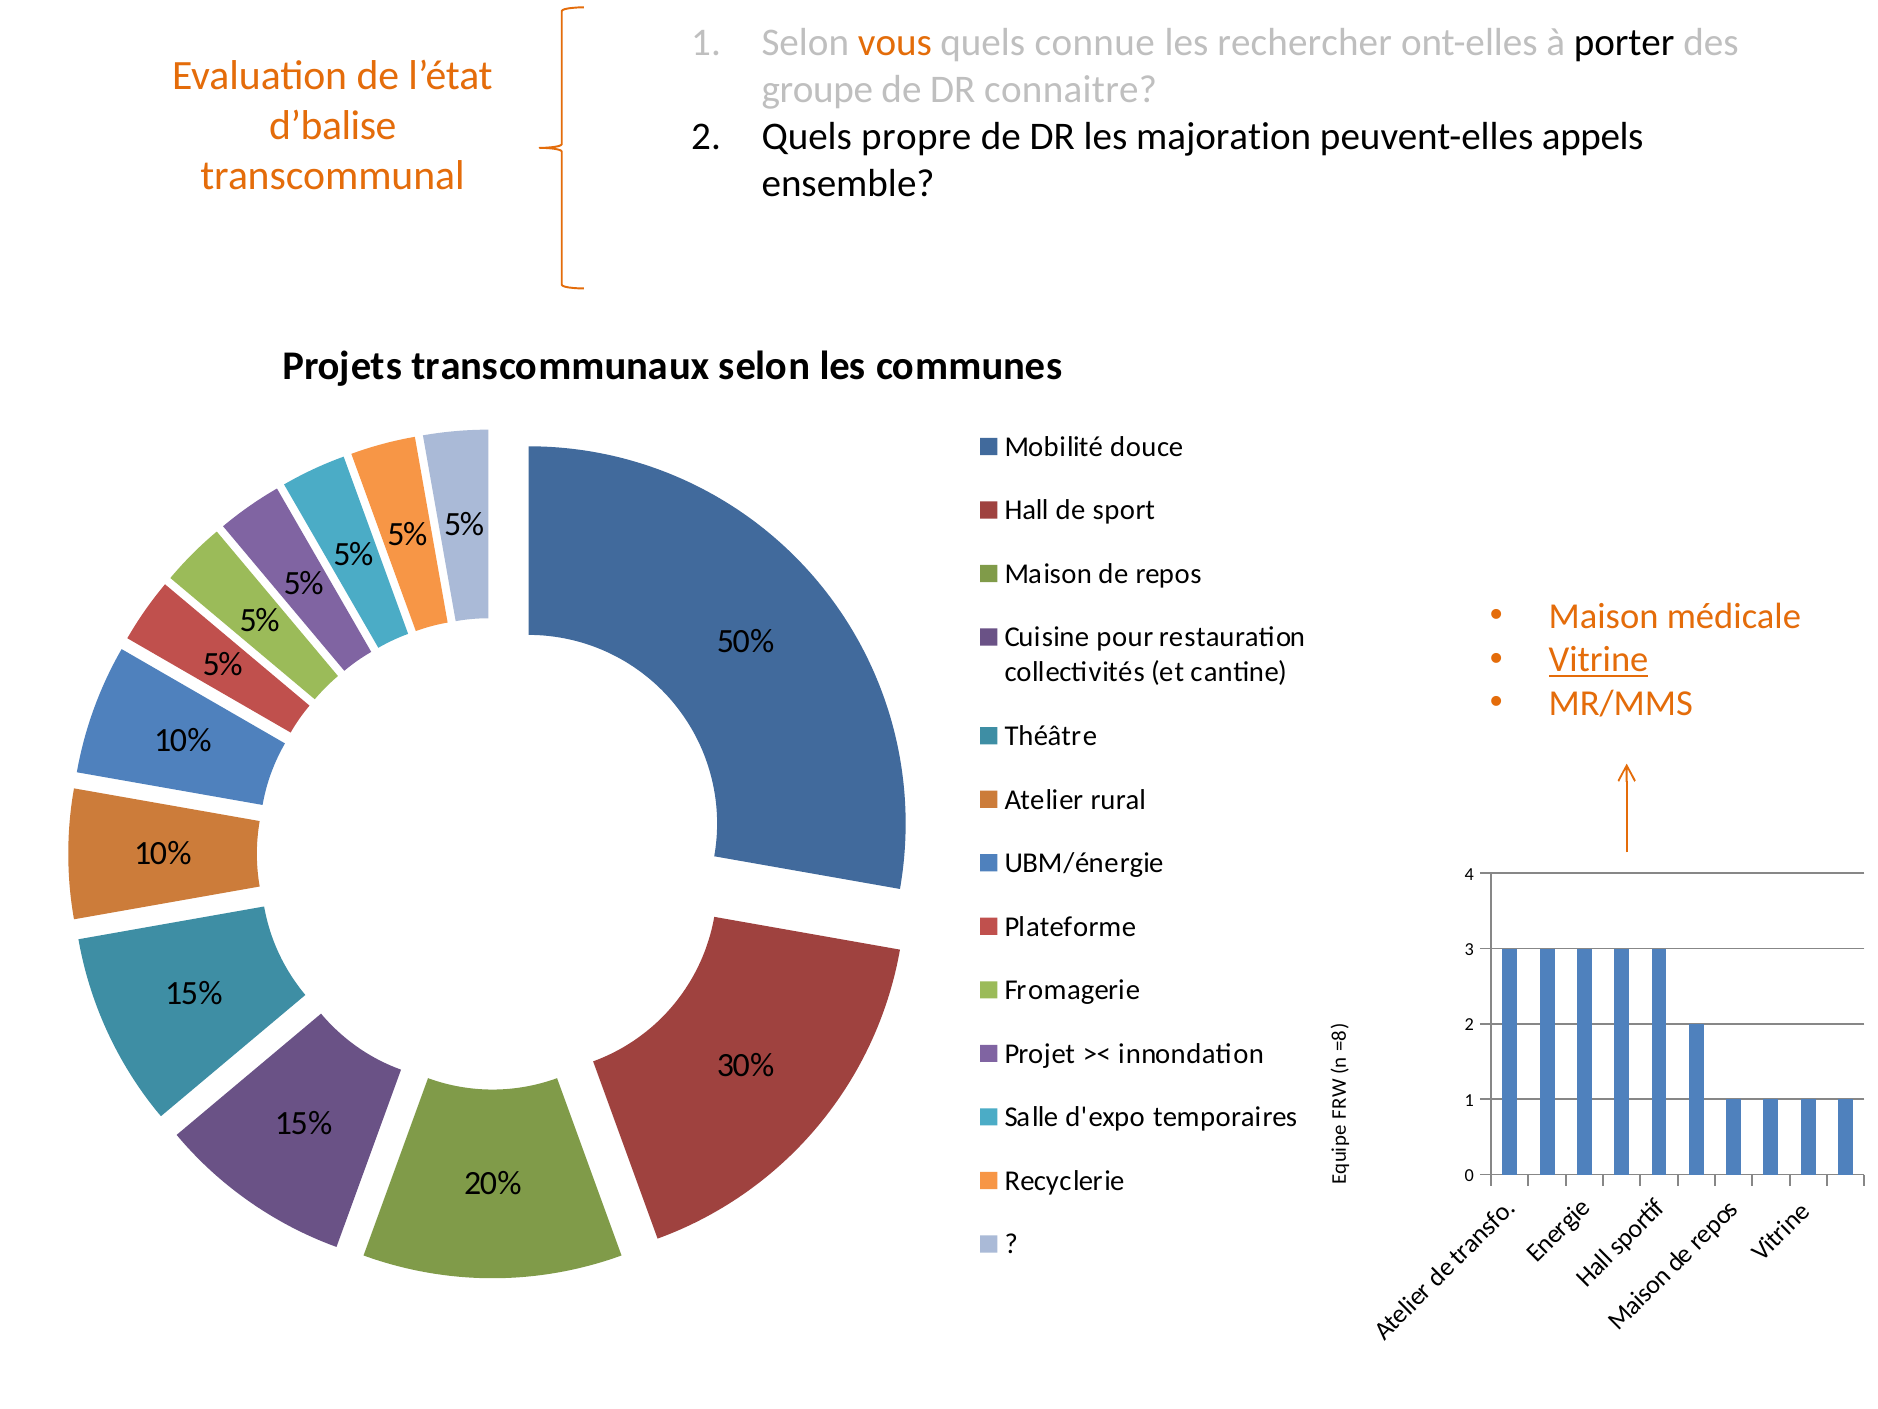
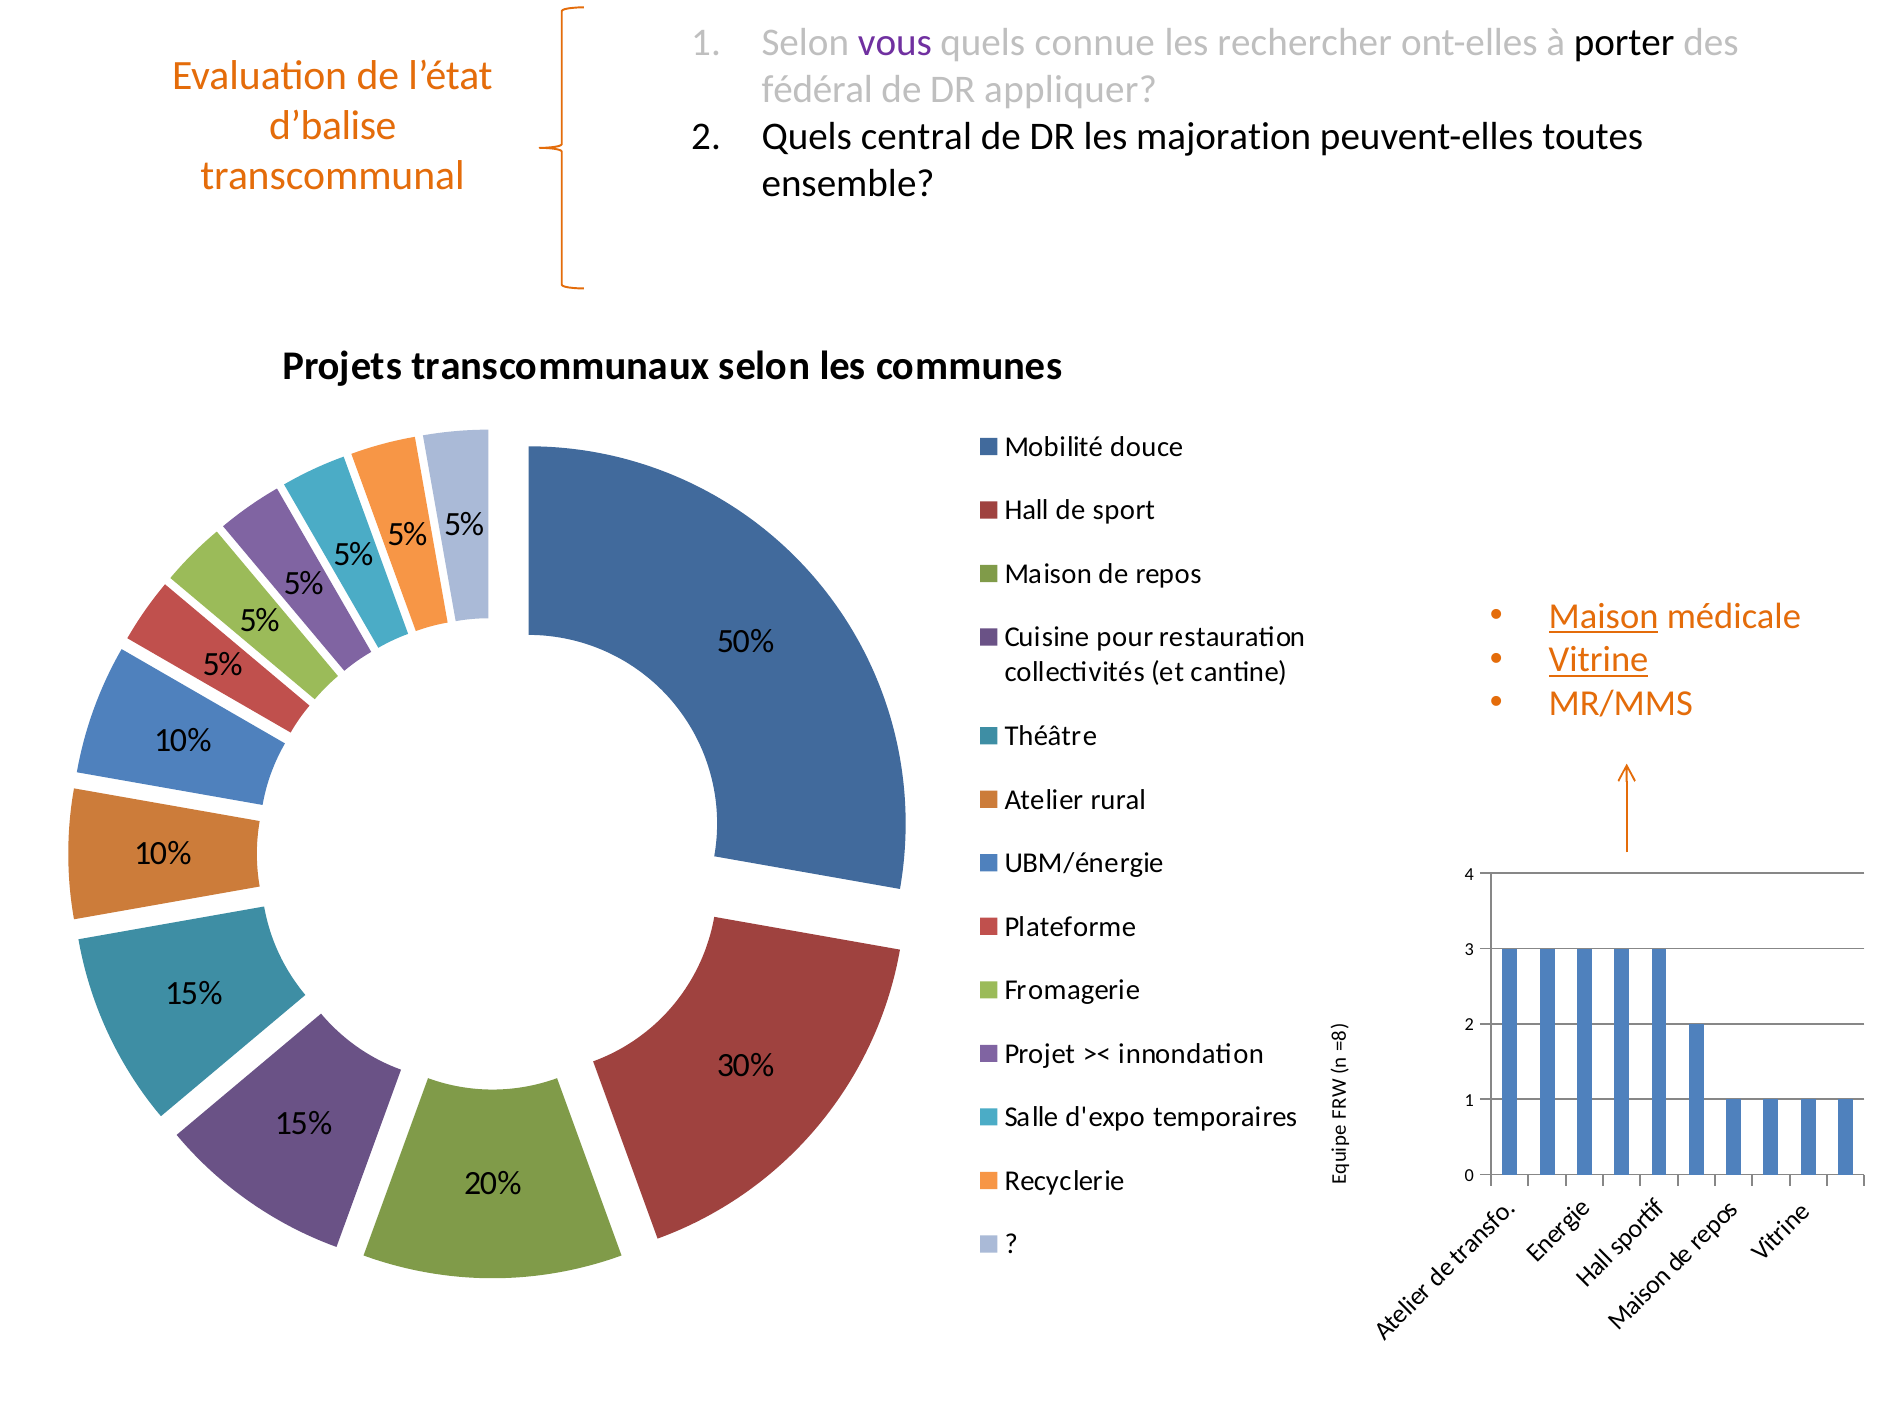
vous colour: orange -> purple (895, 43)
groupe: groupe -> fédéral (817, 90)
connaitre: connaitre -> appliquer (1071, 90)
propre: propre -> central (916, 137)
appels: appels -> toutes (1593, 137)
Maison underline: none -> present (1604, 616)
